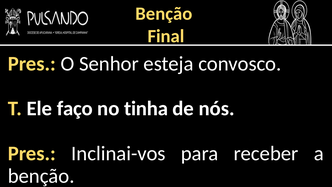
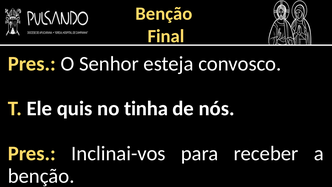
faço: faço -> quis (75, 108)
